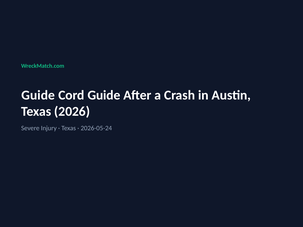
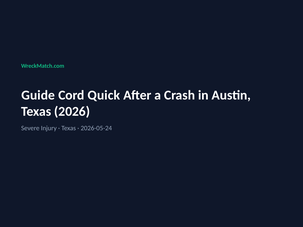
Cord Guide: Guide -> Quick (104, 95)
